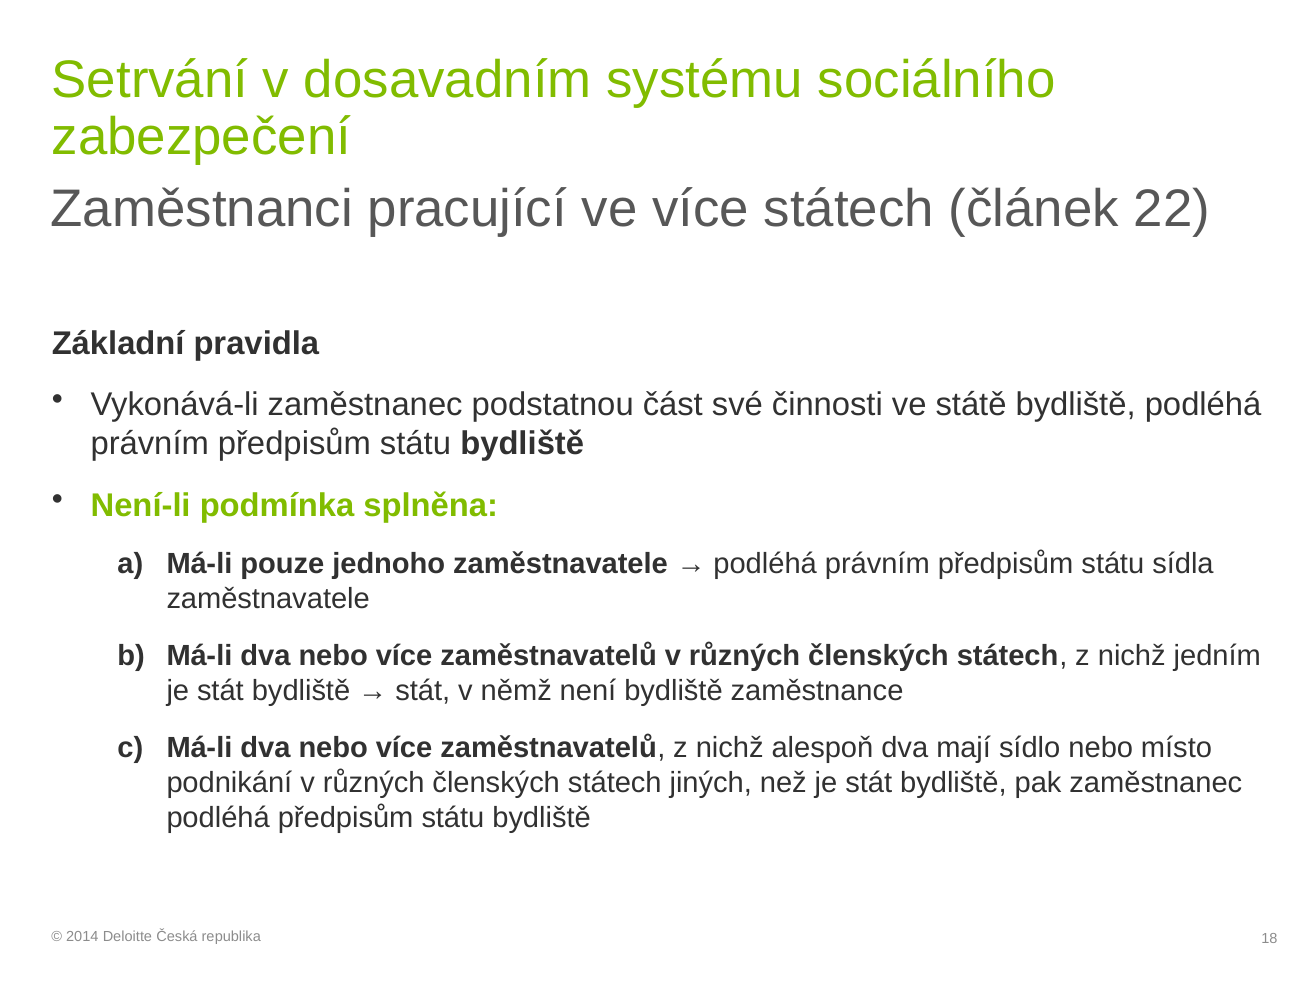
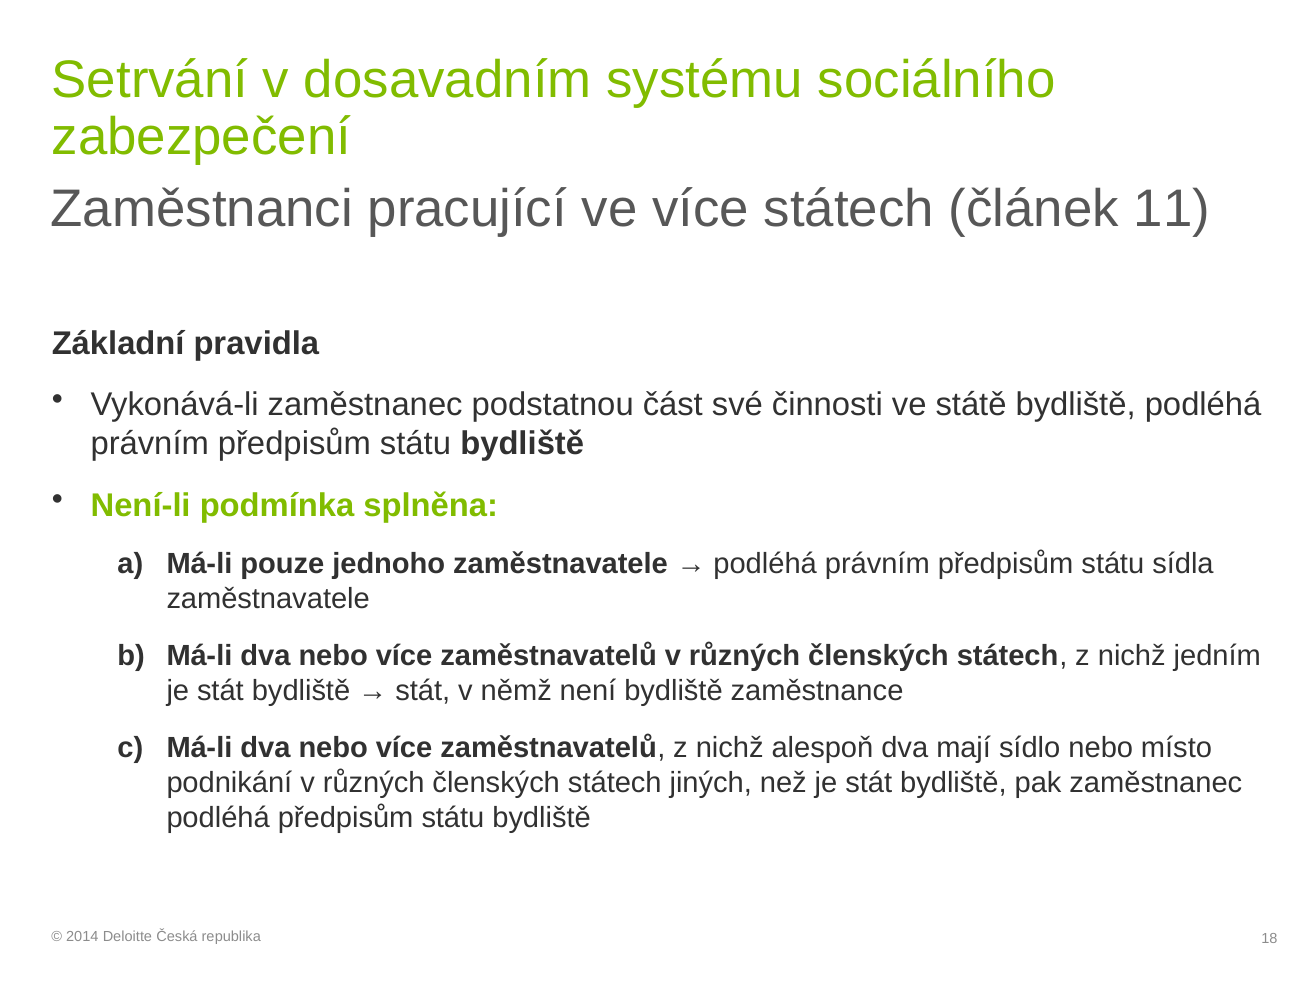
22: 22 -> 11 (1172, 209)
